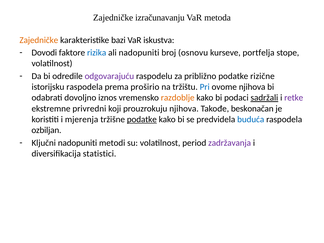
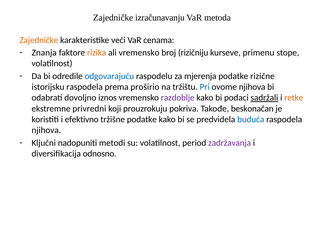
bazi: bazi -> veći (118, 40)
iskustva: iskustva -> cenama (159, 40)
Dovodi: Dovodi -> Znanja (44, 53)
rizika colour: blue -> orange (97, 53)
ali nadopuniti: nadopuniti -> vremensko (139, 53)
osnovu: osnovu -> rizičniju (193, 53)
portfelja: portfelja -> primenu (259, 53)
odgovarajuću colour: purple -> blue (109, 76)
približno: približno -> mjerenja (200, 76)
razdoblje colour: orange -> purple (178, 98)
retke colour: purple -> orange (294, 98)
prouzrokuju njihova: njihova -> pokriva (184, 109)
mjerenja: mjerenja -> efektivno (82, 119)
podatke underline: present -> none (142, 119)
ozbiljan: ozbiljan -> njihova (46, 130)
statistici: statistici -> odnosno (100, 154)
